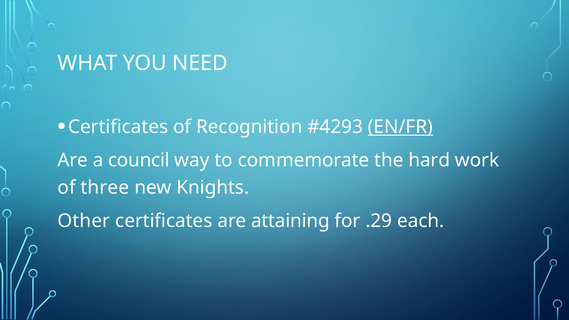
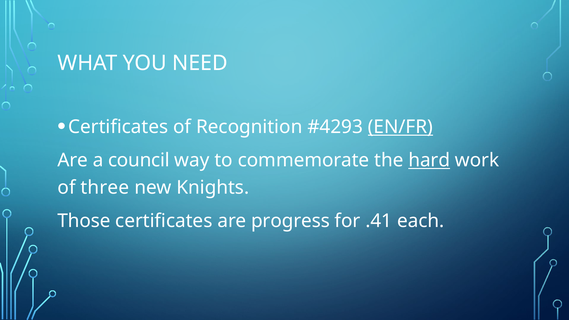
hard underline: none -> present (429, 160)
Other: Other -> Those (84, 221)
attaining: attaining -> progress (290, 221)
.29: .29 -> .41 (379, 221)
